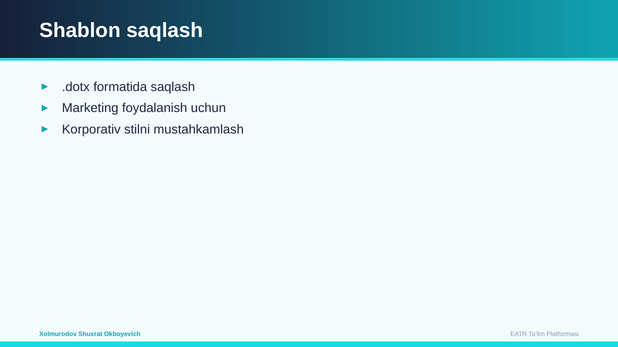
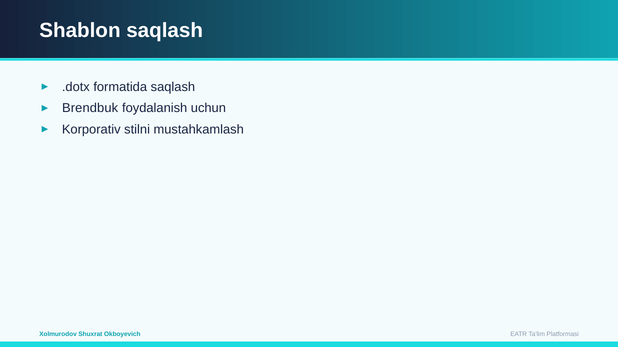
Marketing: Marketing -> Brendbuk (90, 108)
